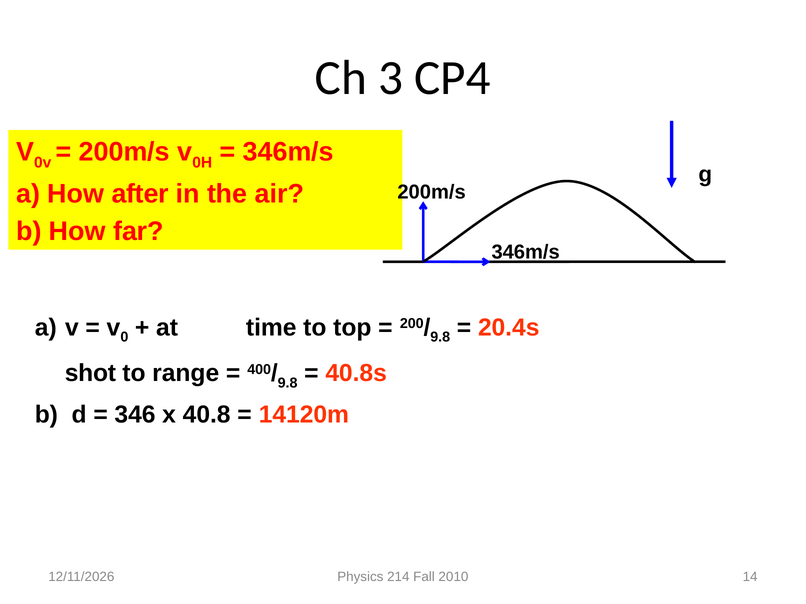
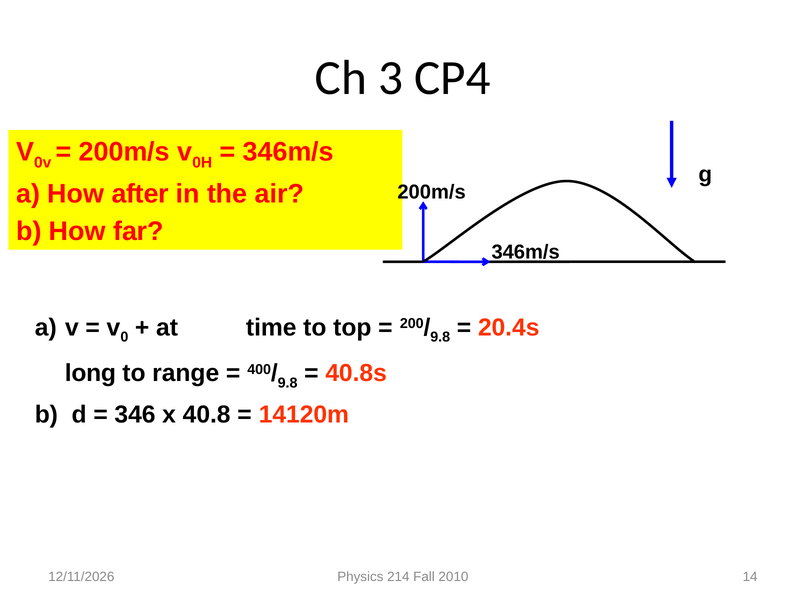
shot: shot -> long (90, 374)
